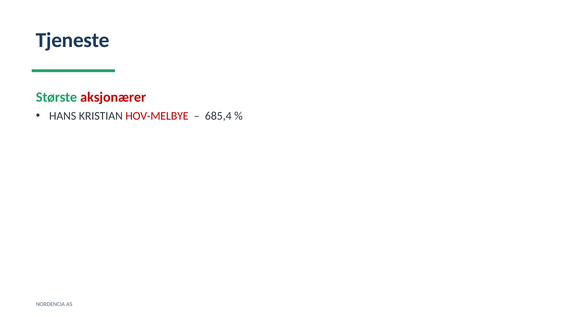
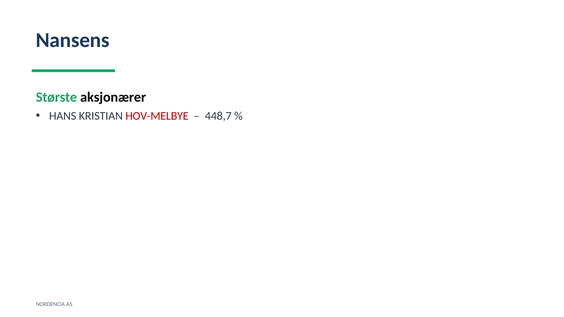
Tjeneste: Tjeneste -> Nansens (73, 40)
aksjonærer colour: red -> black (113, 97)
685,4: 685,4 -> 448,7 (218, 116)
